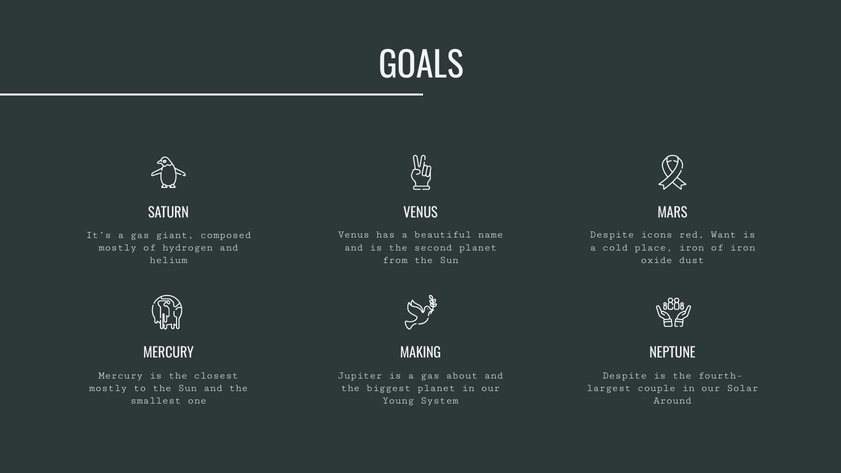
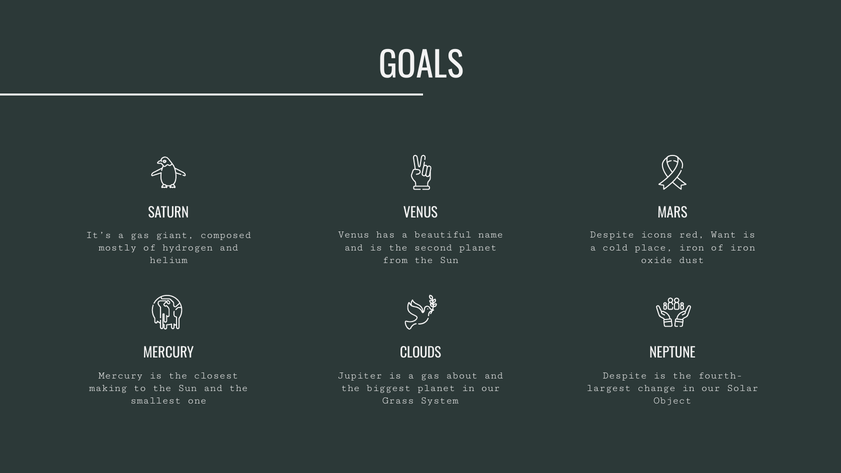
MAKING: MAKING -> CLOUDS (421, 353)
mostly: mostly -> making (108, 388)
couple: couple -> change (657, 388)
Young: Young -> Grass (398, 400)
Around: Around -> Object (673, 400)
